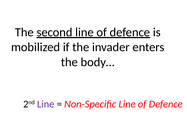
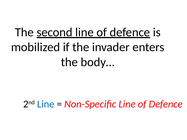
Line colour: purple -> blue (46, 104)
